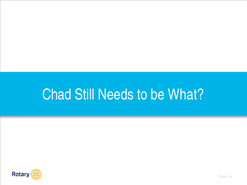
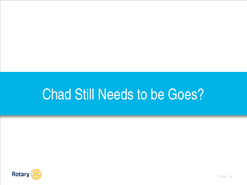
What: What -> Goes (186, 95)
